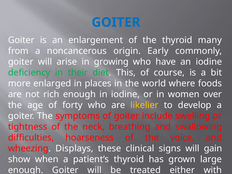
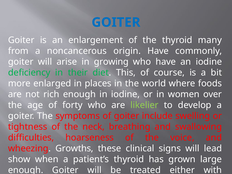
origin Early: Early -> Have (158, 51)
likelier colour: yellow -> light green (144, 105)
Displays: Displays -> Growths (74, 148)
gain: gain -> lead (213, 148)
